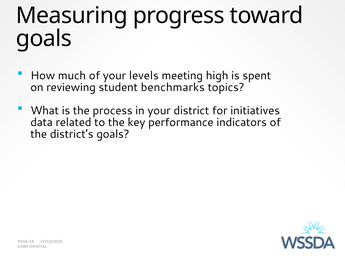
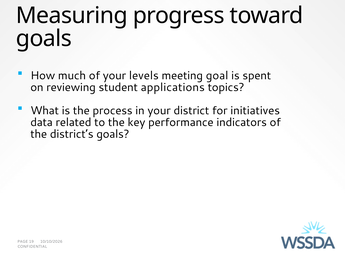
high: high -> goal (217, 75)
benchmarks: benchmarks -> applications (173, 87)
